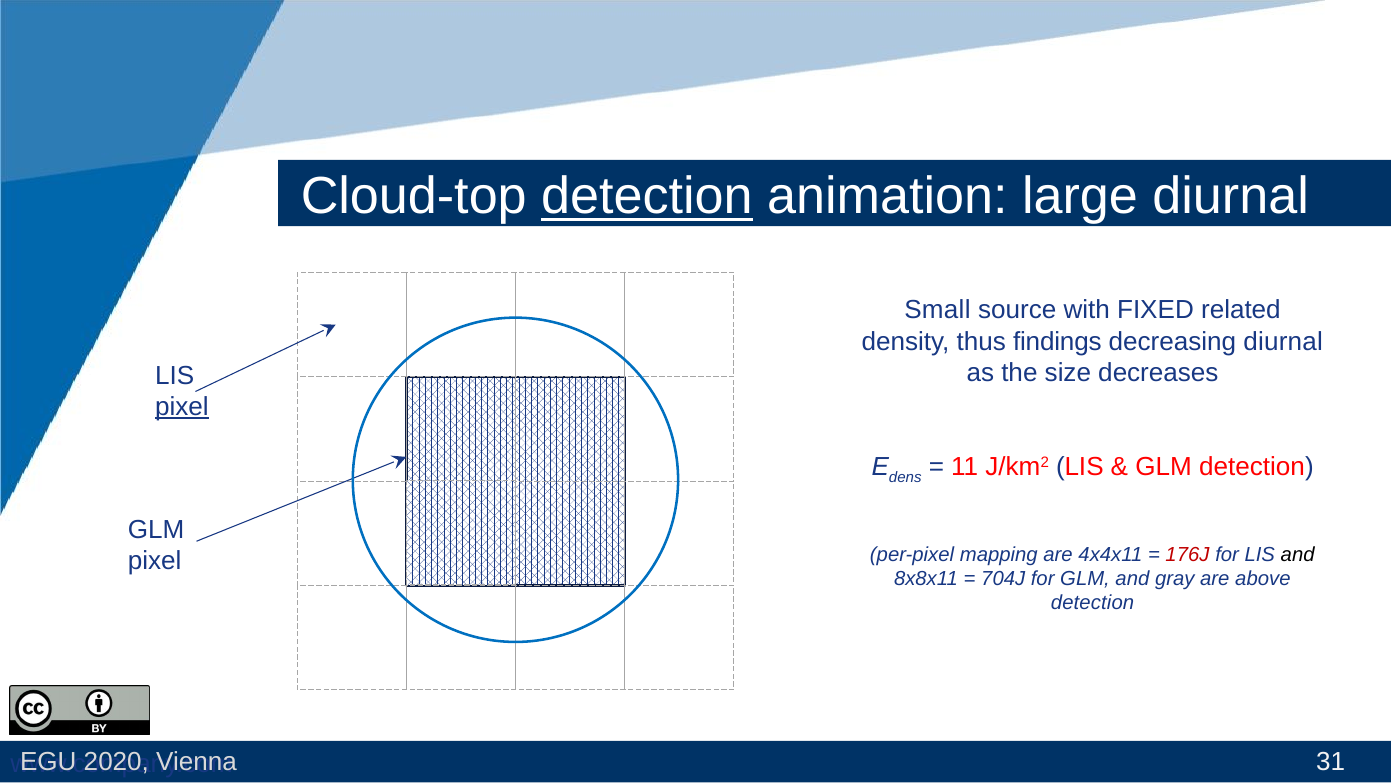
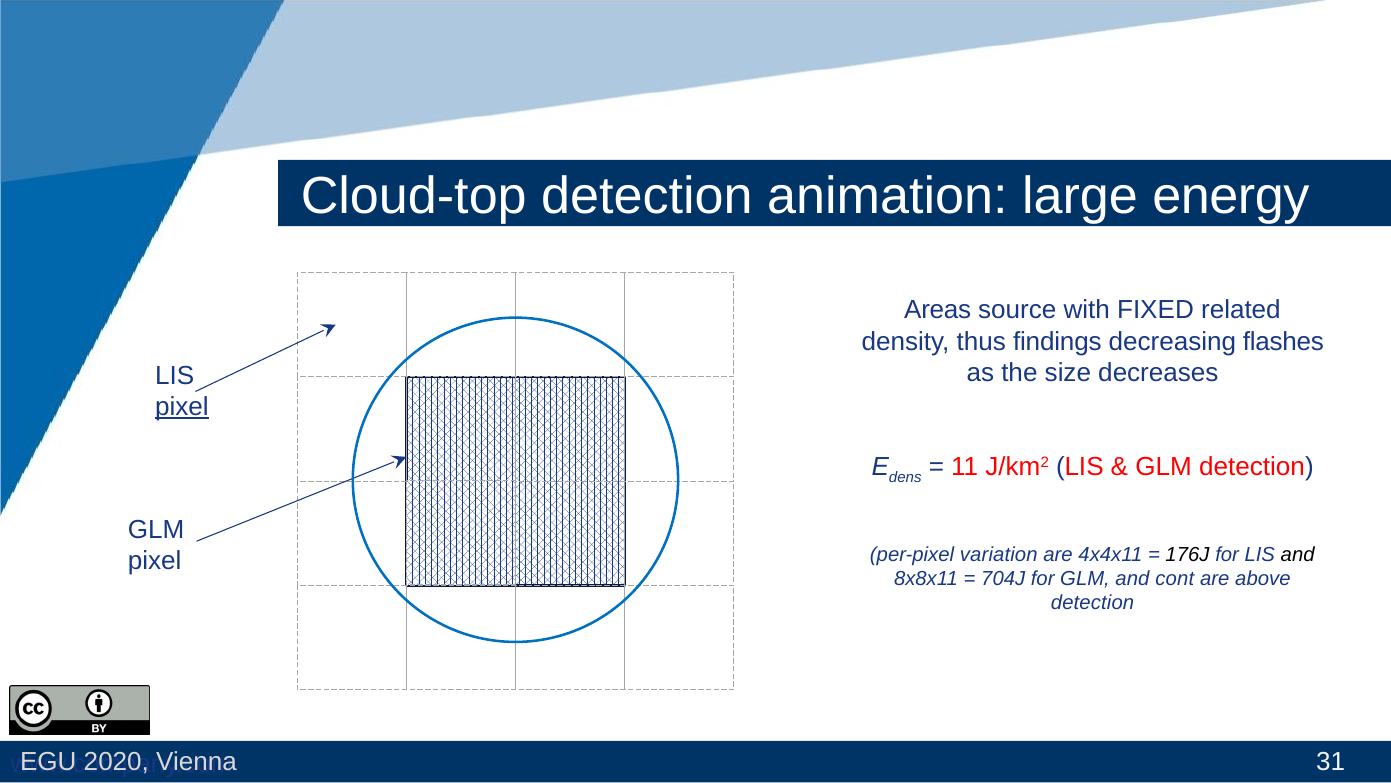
detection underline: present -> none (647, 196)
large diurnal: diurnal -> energy (1231, 196)
Small: Small -> Areas (938, 310)
decreasing diurnal: diurnal -> flashes (1283, 341)
mapping: mapping -> variation (999, 554)
176J colour: red -> black (1188, 554)
gray: gray -> cont (1175, 578)
